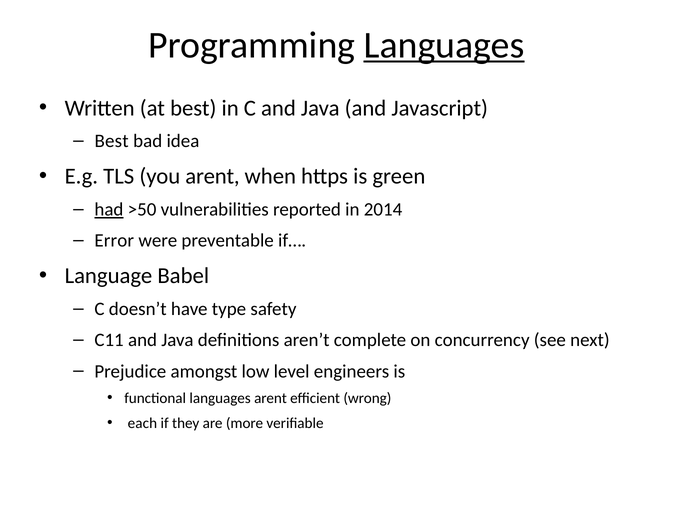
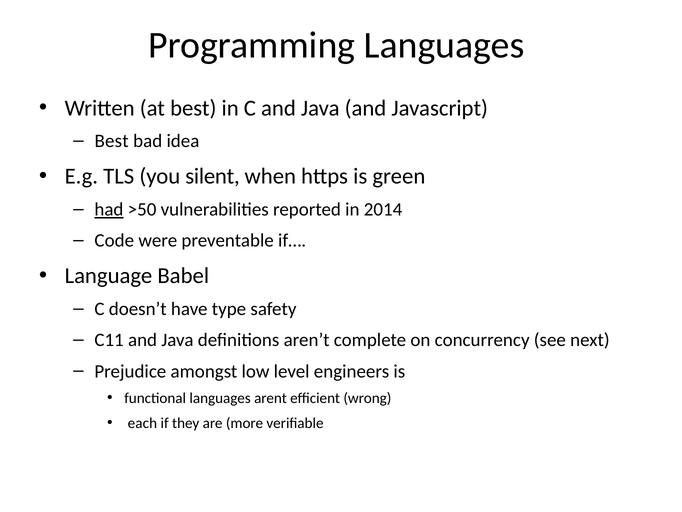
Languages underline: present -> none (444, 45)
you arent: arent -> silent (212, 176)
Error: Error -> Code (114, 240)
